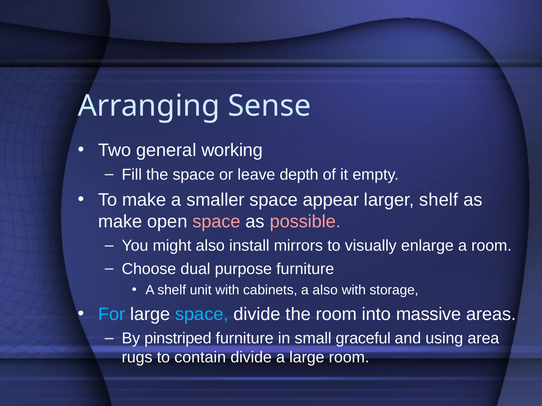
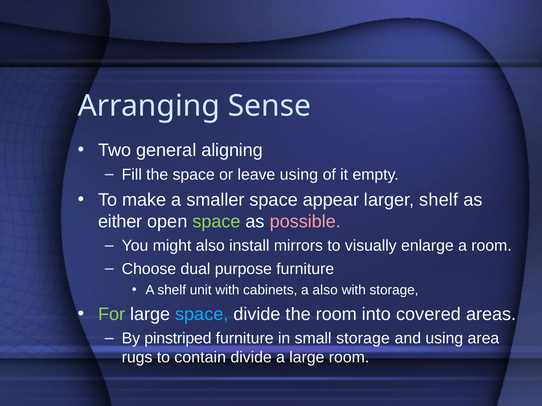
working: working -> aligning (232, 150)
leave depth: depth -> using (299, 175)
make: make -> either (120, 222)
space colour: pink -> light green (217, 222)
For colour: light blue -> light green (112, 314)
massive: massive -> covered (428, 314)
small graceful: graceful -> storage (363, 339)
